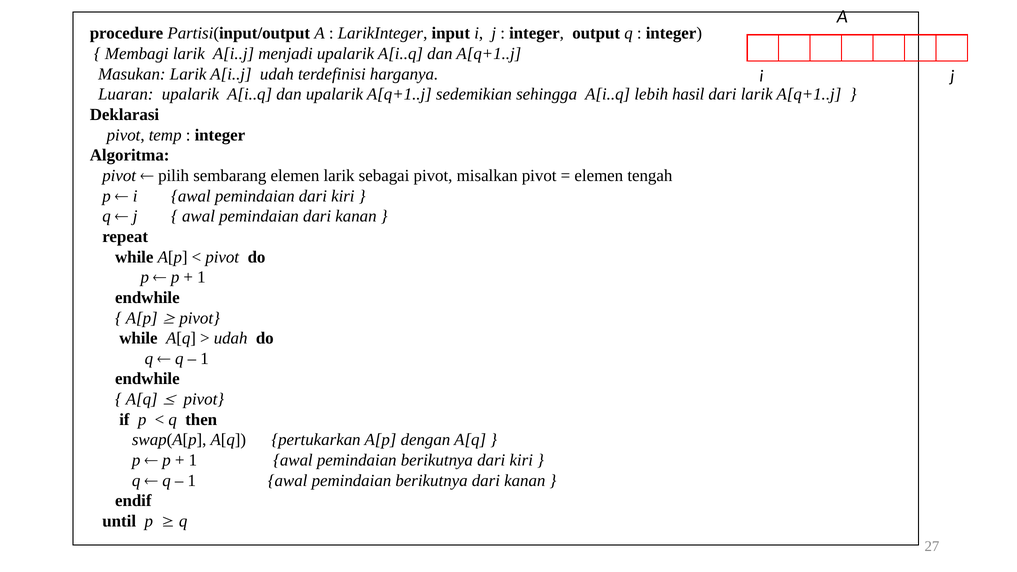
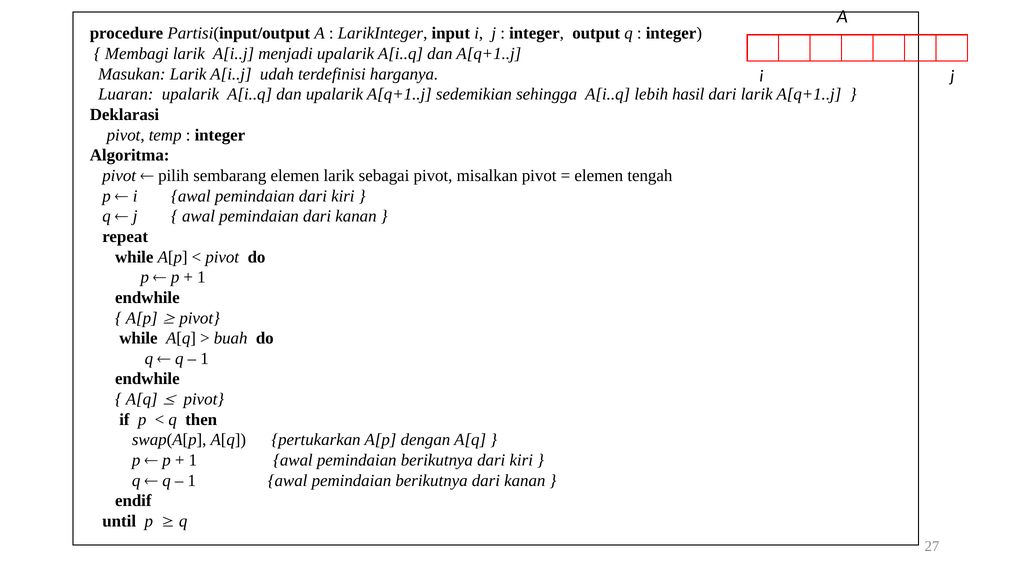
udah: udah -> buah (231, 338)
